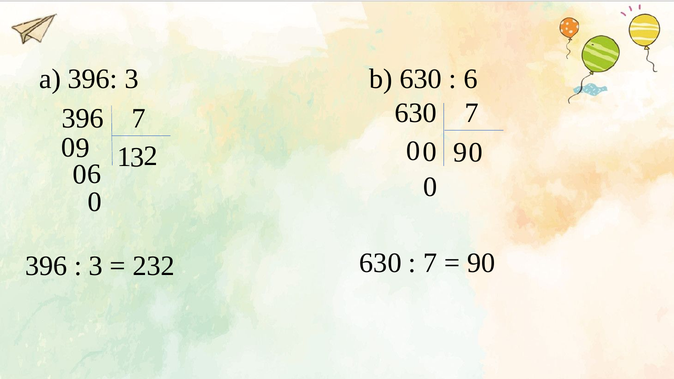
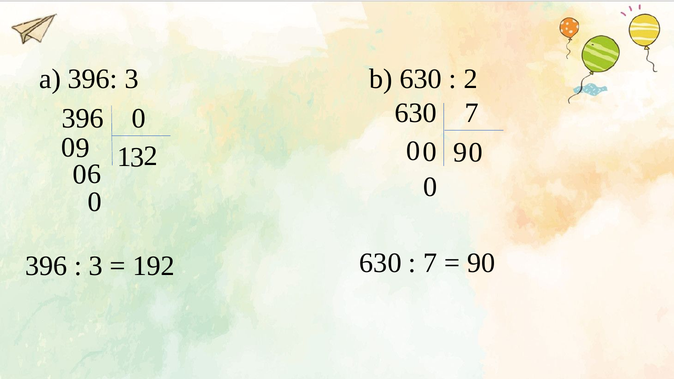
6: 6 -> 2 (471, 79)
396 7: 7 -> 0 (139, 118)
232: 232 -> 192 (154, 266)
